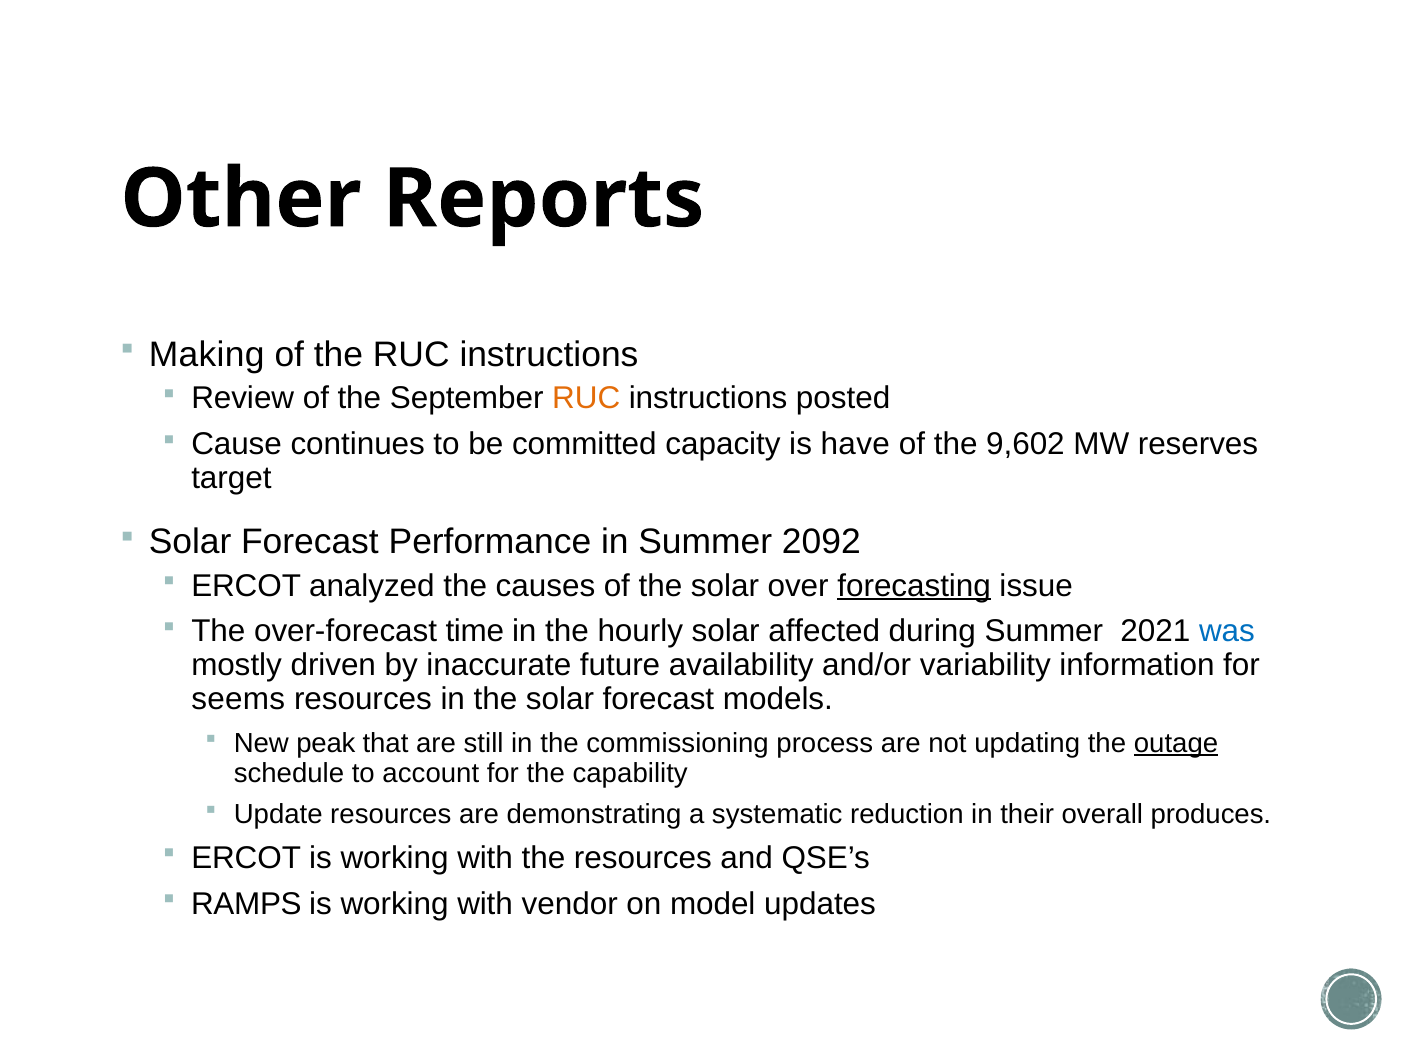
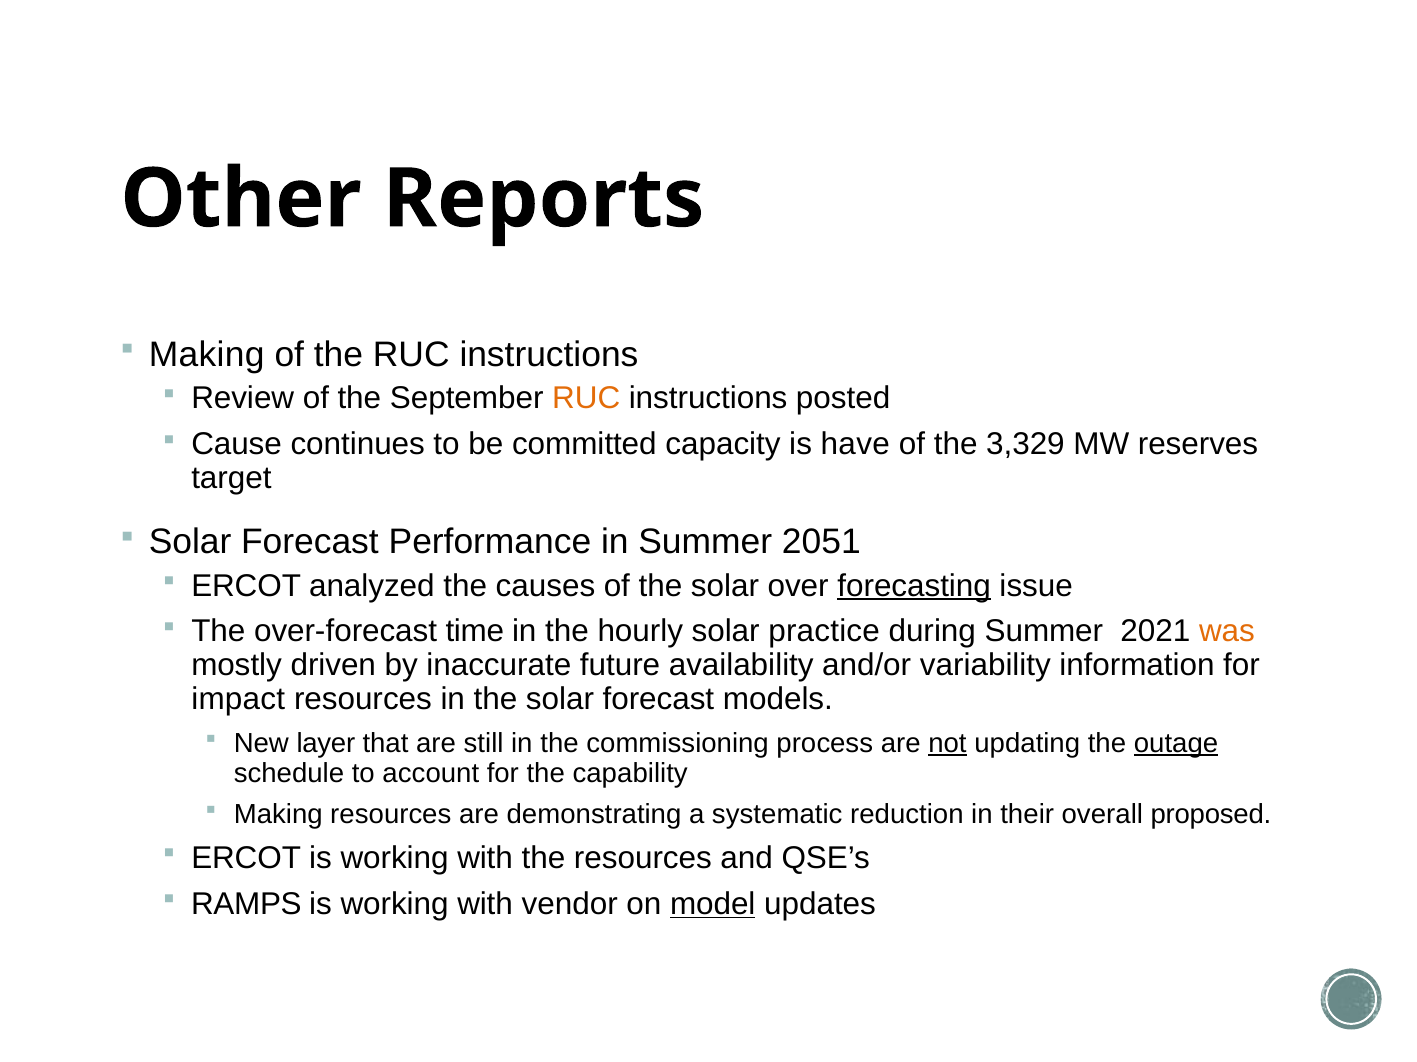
9,602: 9,602 -> 3,329 (1025, 445)
2092: 2092 -> 2051 (821, 542)
affected: affected -> practice (824, 632)
was colour: blue -> orange (1227, 632)
seems: seems -> impact (238, 700)
peak: peak -> layer (326, 744)
not underline: none -> present (947, 744)
Update: Update -> Making (278, 815)
produces: produces -> proposed (1211, 815)
model underline: none -> present (713, 905)
